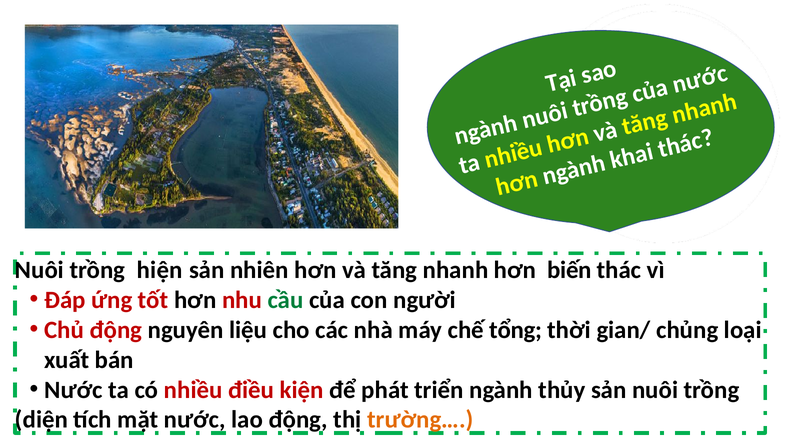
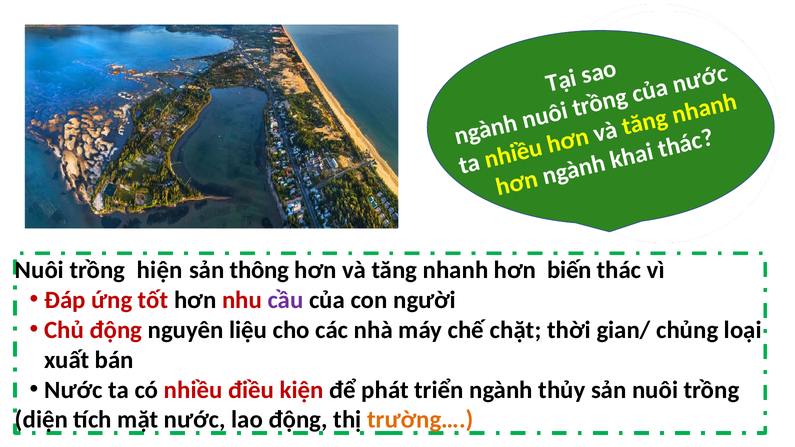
nhiên: nhiên -> thông (260, 270)
cầu colour: green -> purple (285, 300)
tổng: tổng -> chặt (516, 330)
